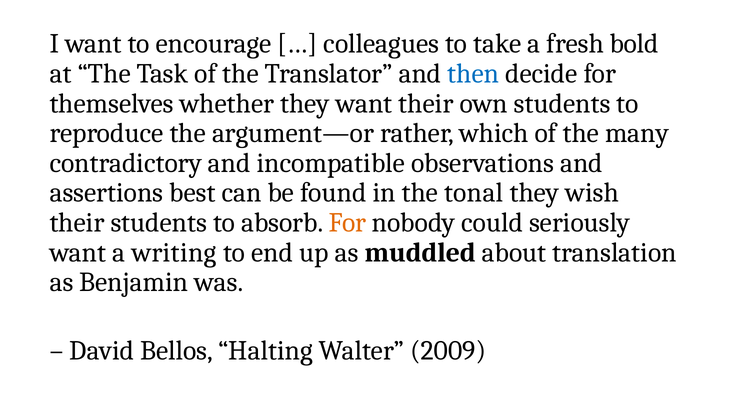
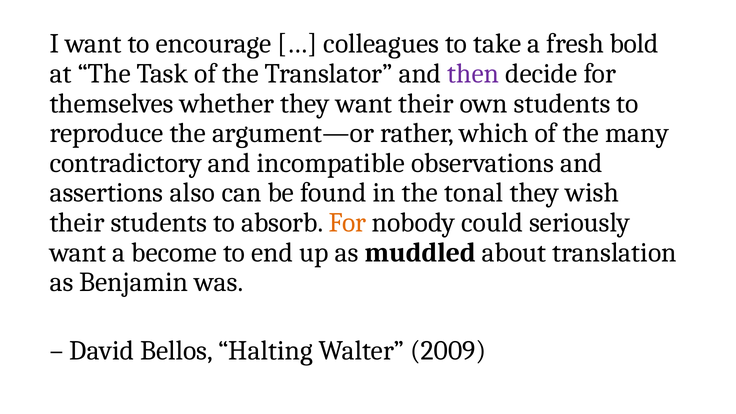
then colour: blue -> purple (473, 74)
best: best -> also (192, 193)
writing: writing -> become (174, 253)
